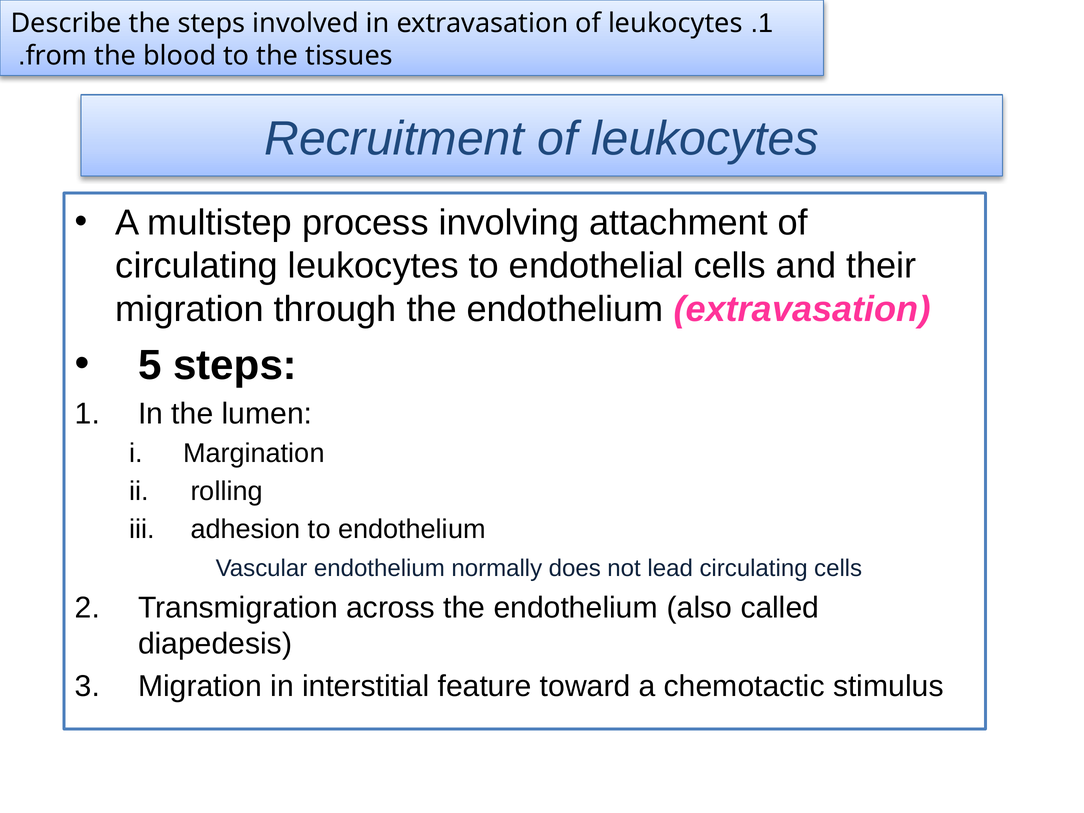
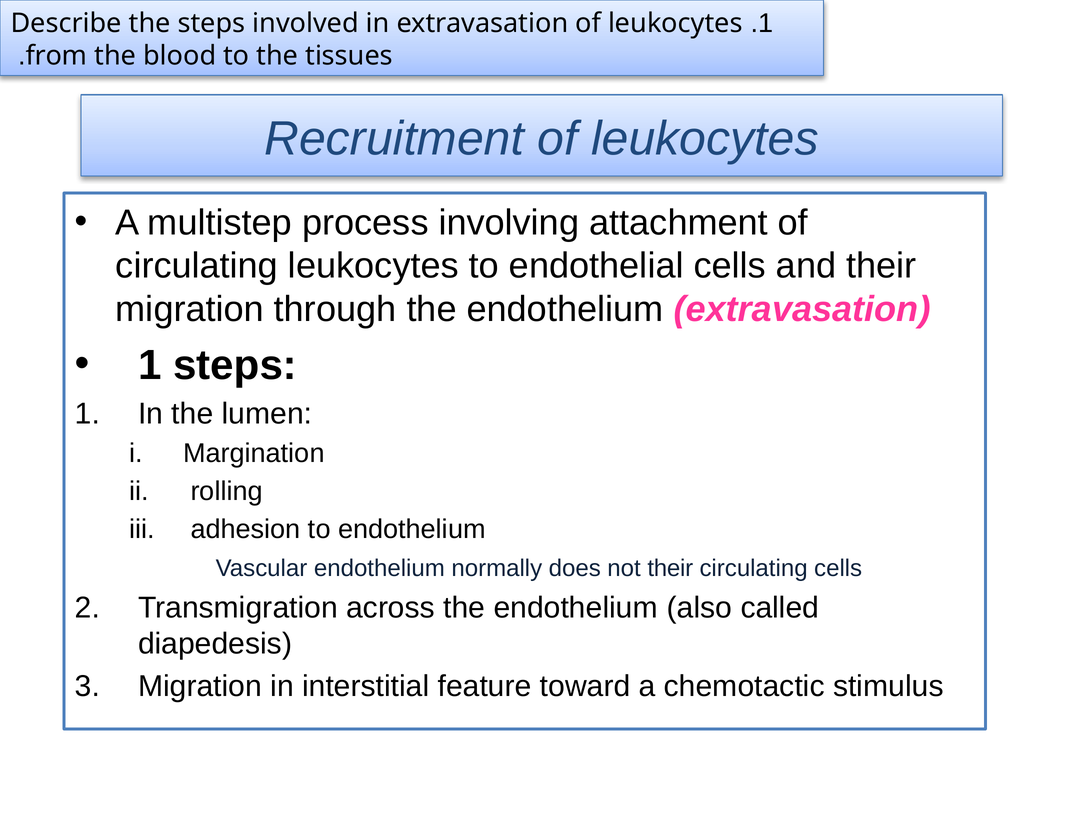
5: 5 -> 1 (150, 365)
not lead: lead -> their (670, 568)
